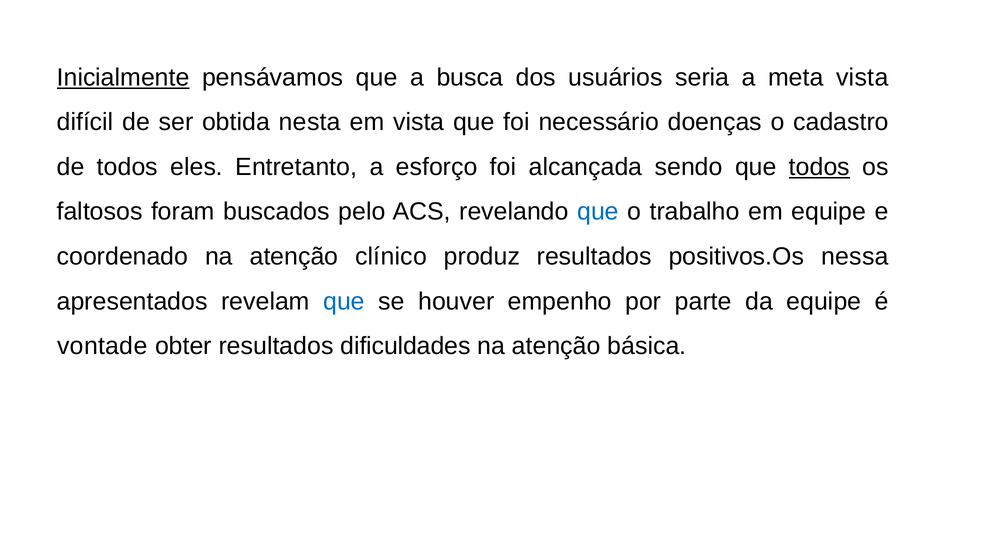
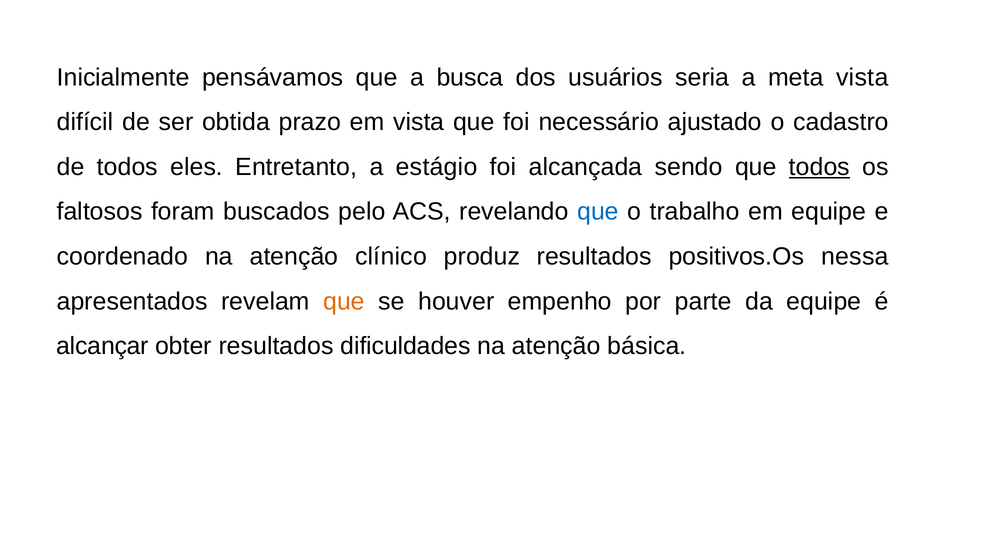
Inicialmente underline: present -> none (123, 77)
nesta: nesta -> prazo (310, 122)
doenças: doenças -> ajustado (715, 122)
esforço: esforço -> estágio (437, 167)
que colour: blue -> orange (344, 301)
vontade: vontade -> alcançar (103, 346)
